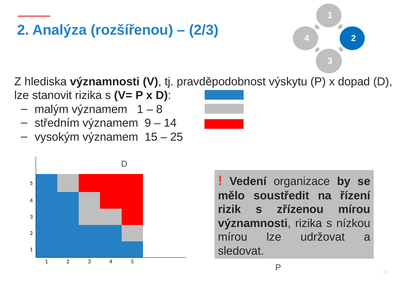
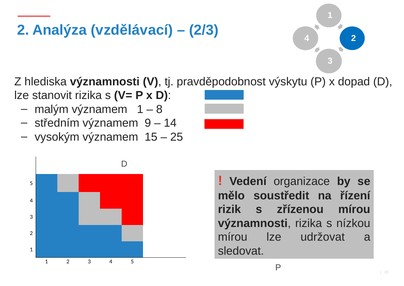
rozšířenou: rozšířenou -> vzdělávací (132, 30)
